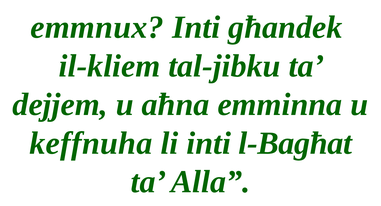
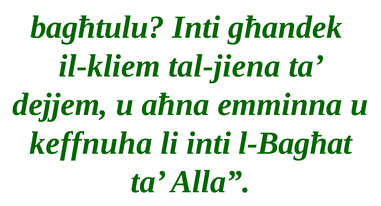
emmnux: emmnux -> bagħtulu (97, 27)
tal-jibku: tal-jibku -> tal-jiena (224, 66)
